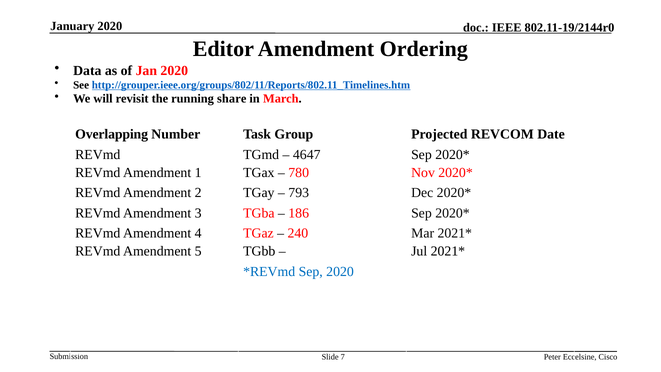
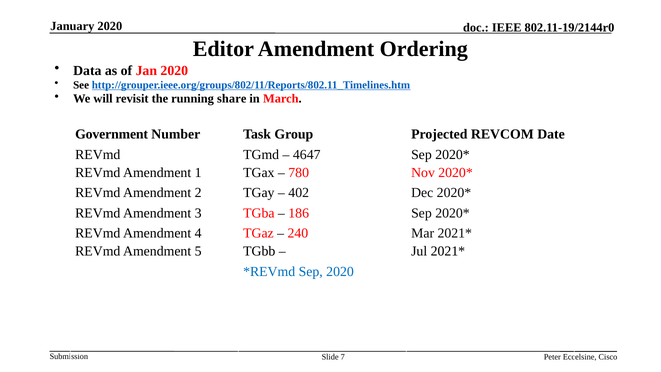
Overlapping: Overlapping -> Government (112, 134)
793: 793 -> 402 (299, 193)
